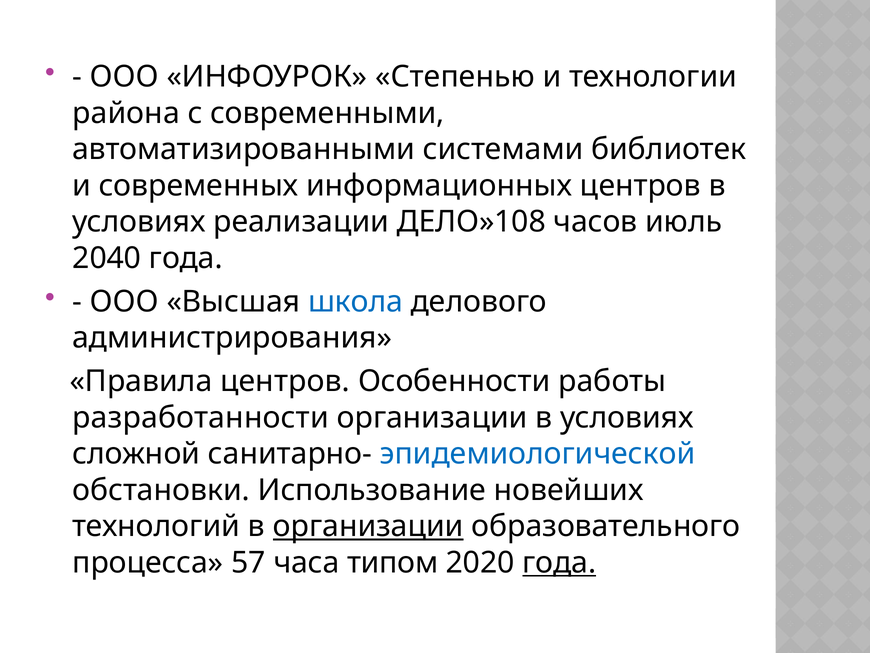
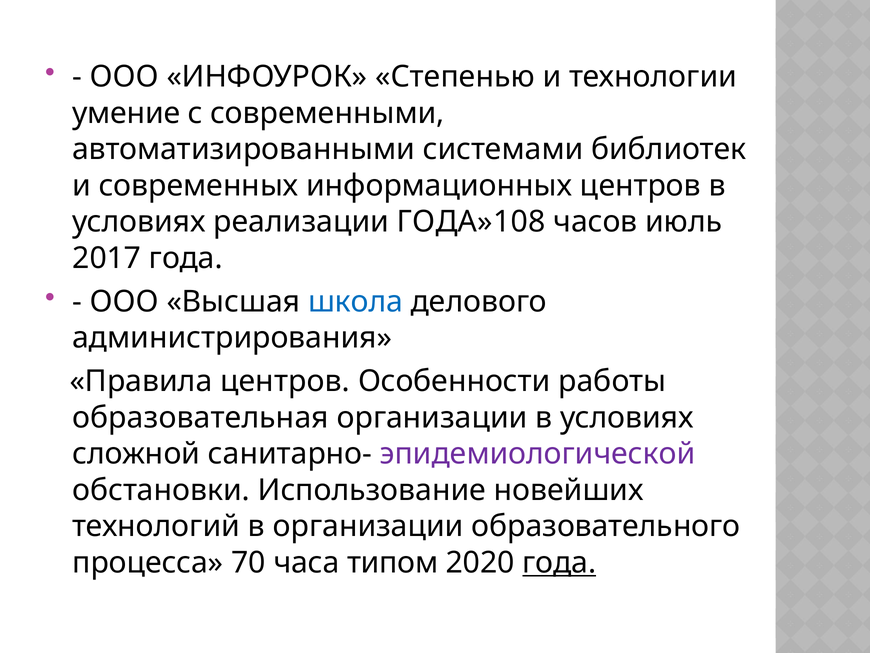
района: района -> умение (126, 113)
ДЕЛО»108: ДЕЛО»108 -> ГОДА»108 (471, 222)
2040: 2040 -> 2017 (107, 258)
разработанности: разработанности -> образовательная (201, 417)
эпидемиологической colour: blue -> purple (538, 454)
организации underline: present -> none (368, 526)
57: 57 -> 70 (248, 562)
